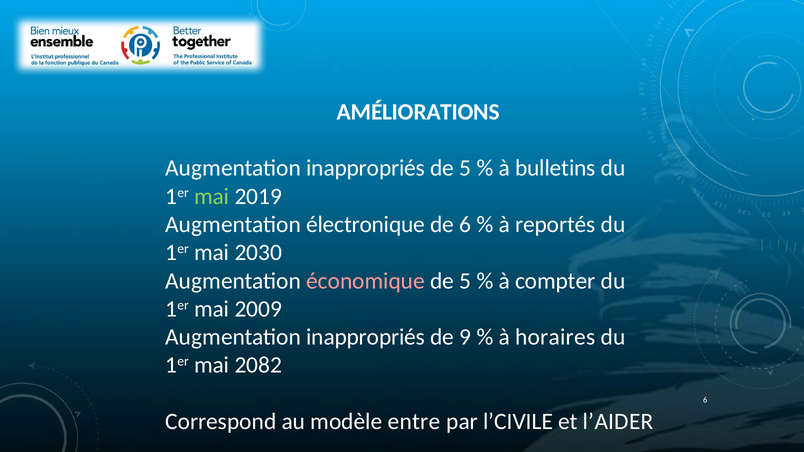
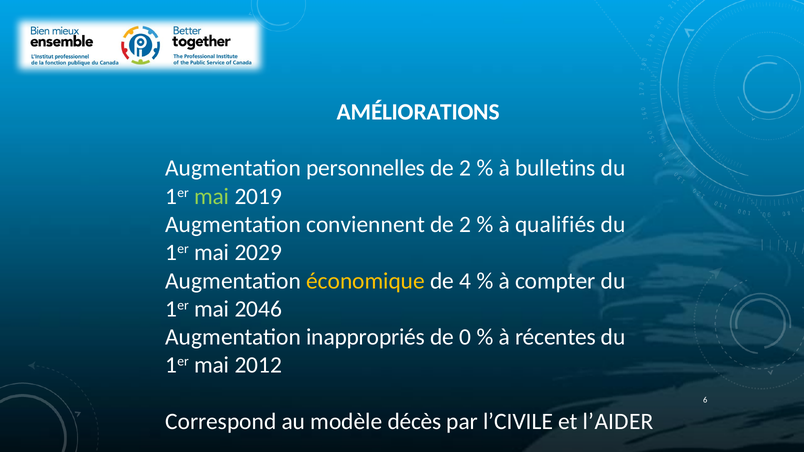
inappropriés: inappropriés -> personnelles (366, 168)
5: 5 -> 2 (465, 168)
électronique: électronique -> conviennent (366, 225)
6: 6 -> 2 (465, 225)
reportés: reportés -> qualifiés (555, 225)
2030: 2030 -> 2029 (258, 253)
économique colour: pink -> yellow (366, 281)
5: 5 -> 4 (465, 281)
2009: 2009 -> 2046 (258, 309)
9: 9 -> 0 (465, 337)
horaires: horaires -> récentes (555, 337)
2082: 2082 -> 2012 (258, 365)
entre: entre -> décès (414, 422)
